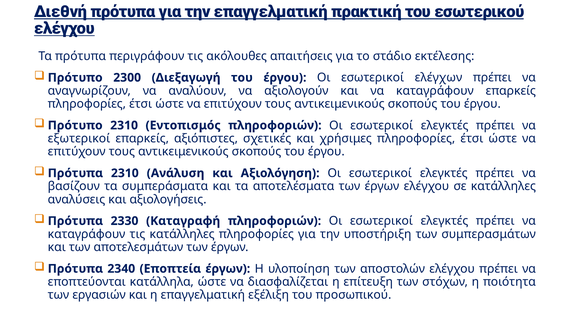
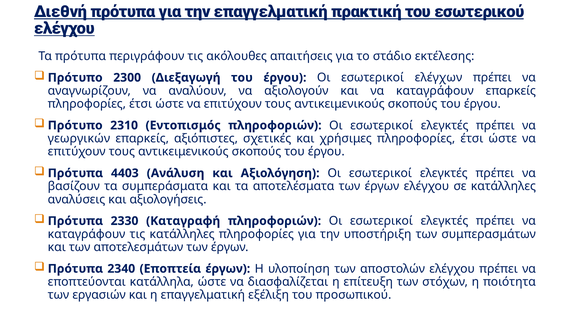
εξωτερικοί: εξωτερικοί -> γεωργικών (79, 139)
Πρότυπα 2310: 2310 -> 4403 (125, 173)
